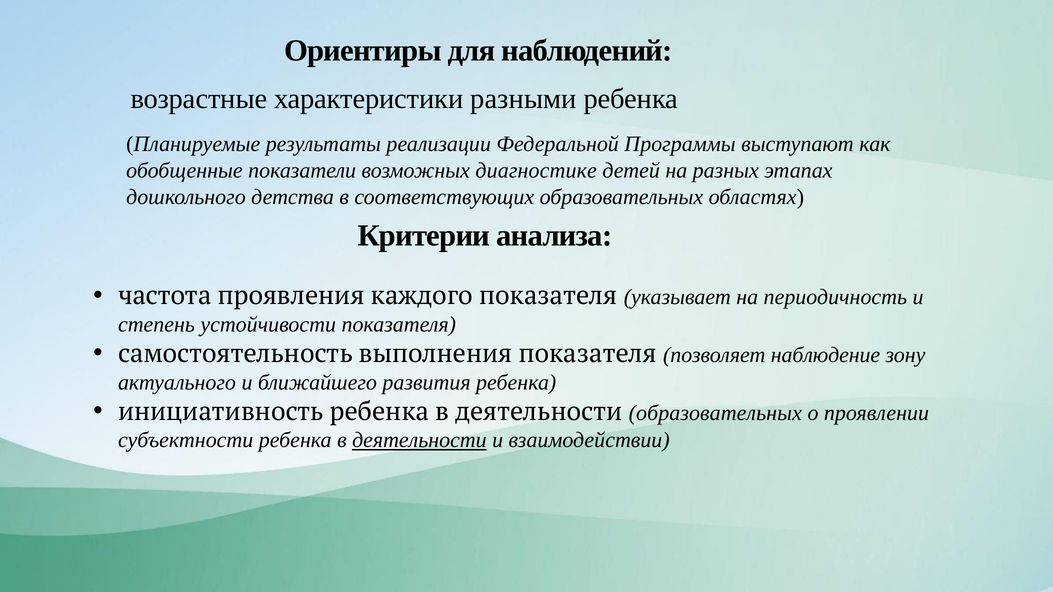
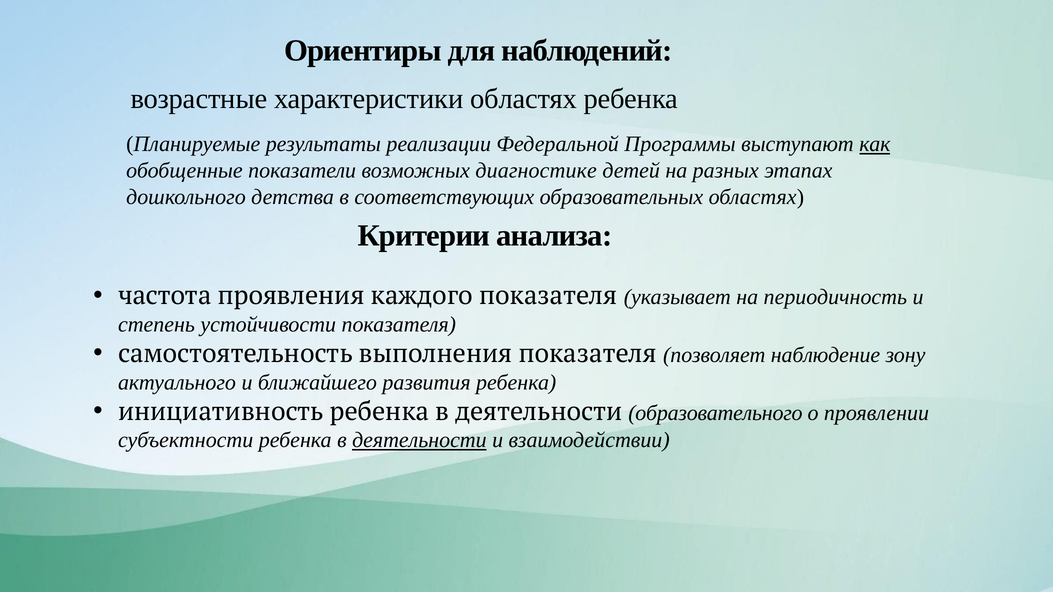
характеристики разными: разными -> областях (524, 99)
как underline: none -> present (875, 144)
деятельности образовательных: образовательных -> образовательного (715, 413)
